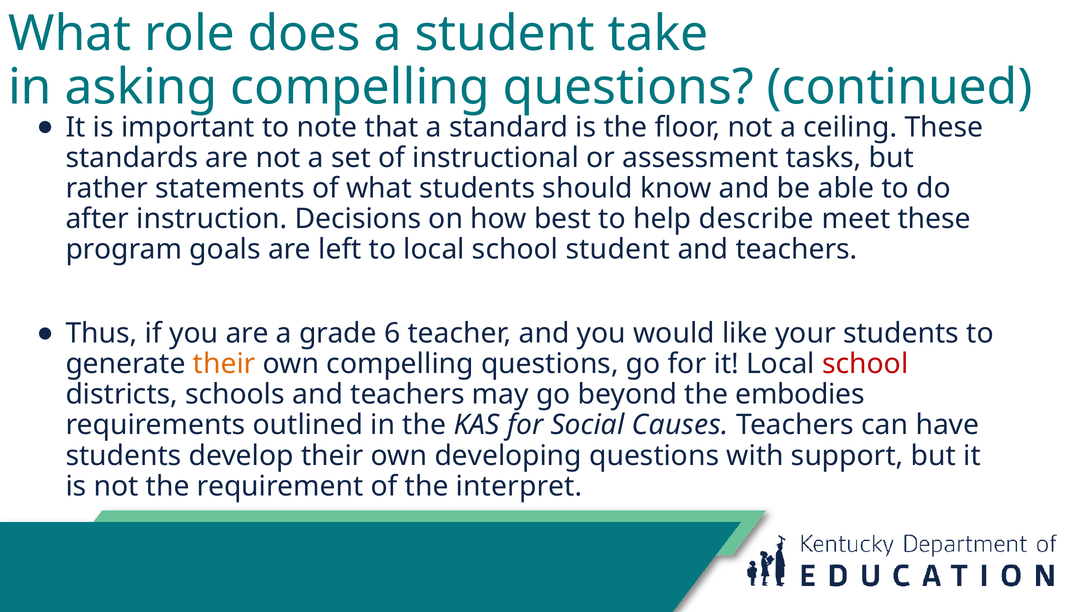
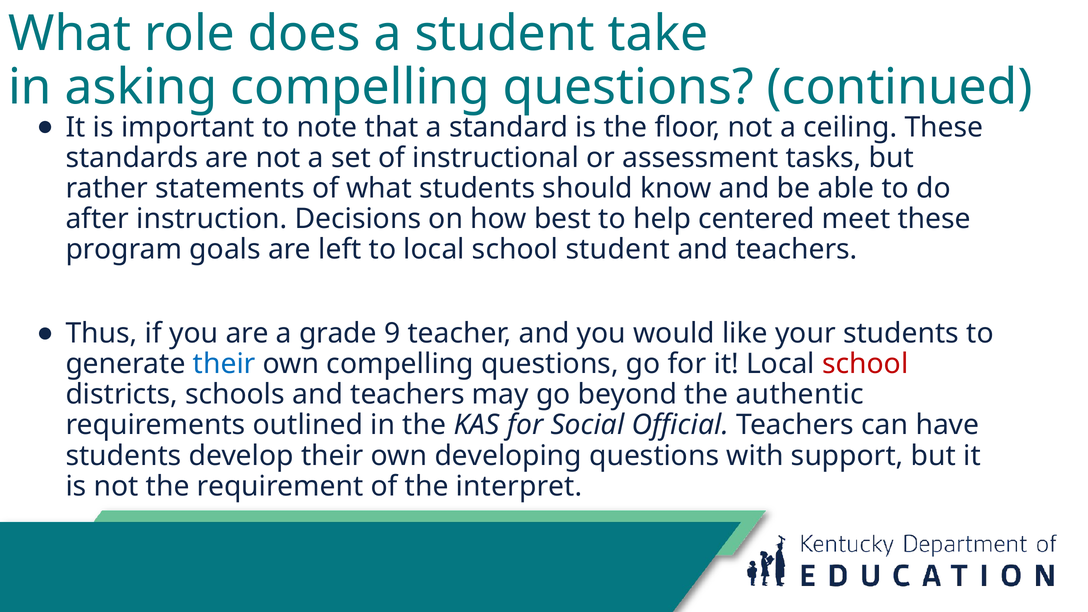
describe: describe -> centered (757, 219)
6: 6 -> 9 (392, 333)
their colour: orange -> blue (224, 364)
embodies: embodies -> authentic (800, 395)
Causes: Causes -> Official (680, 425)
